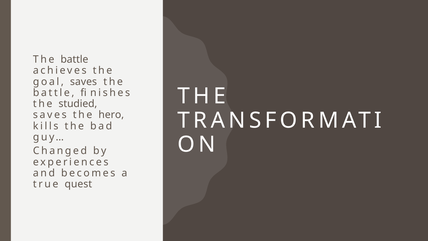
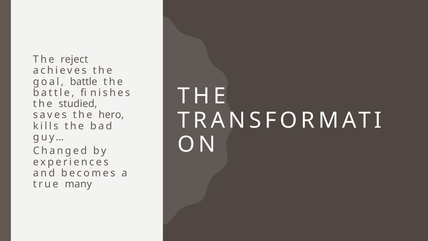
battle: battle -> reject (74, 59)
goal saves: saves -> battle (84, 82)
quest: quest -> many (78, 184)
